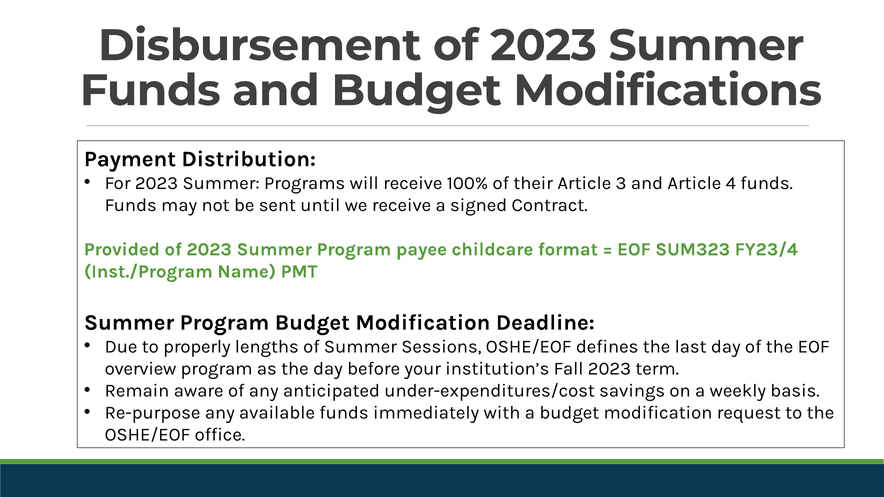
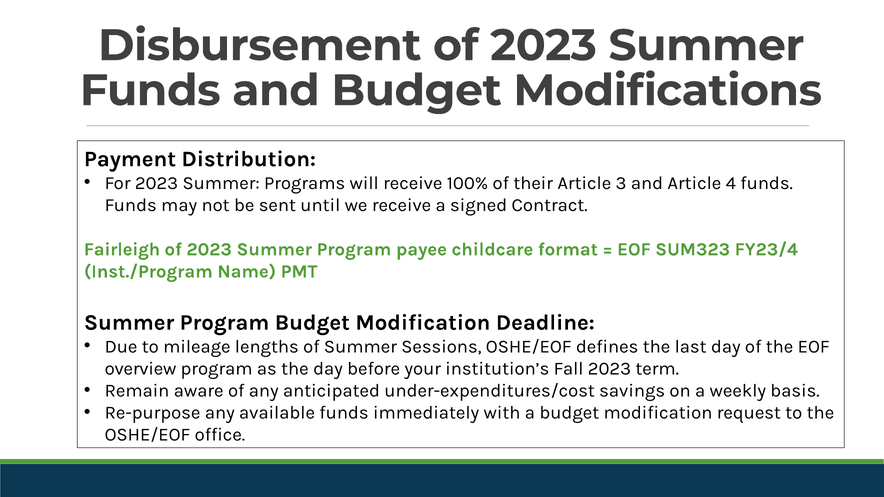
Provided: Provided -> Fairleigh (122, 249)
properly: properly -> mileage (197, 347)
